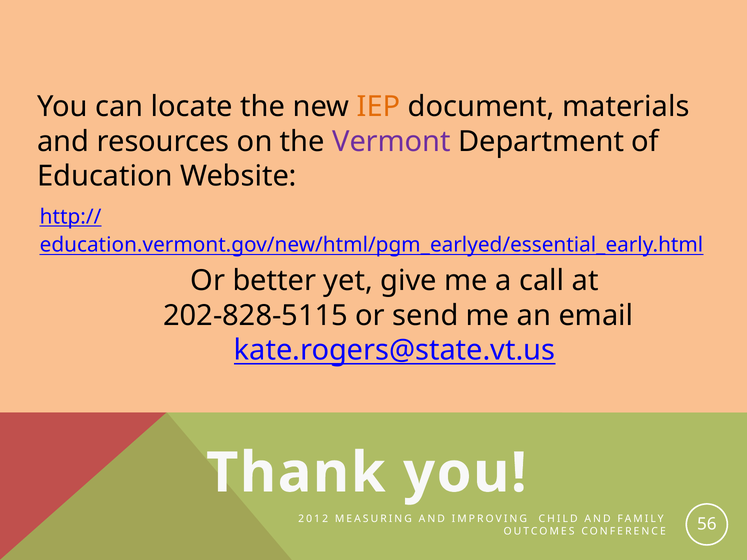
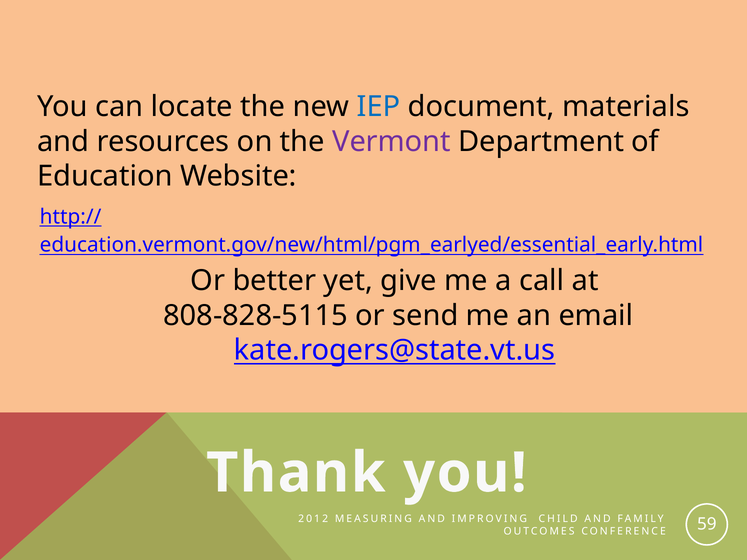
IEP colour: orange -> blue (379, 107)
202-828-5115: 202-828-5115 -> 808-828-5115 (256, 316)
56: 56 -> 59 (707, 525)
